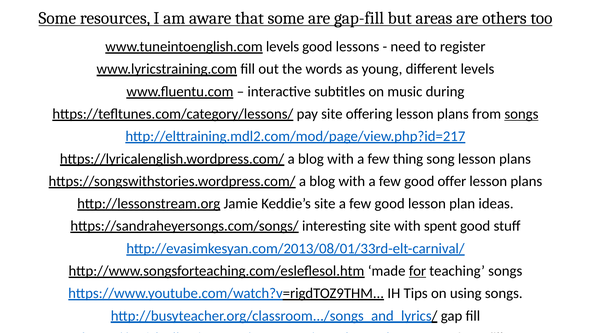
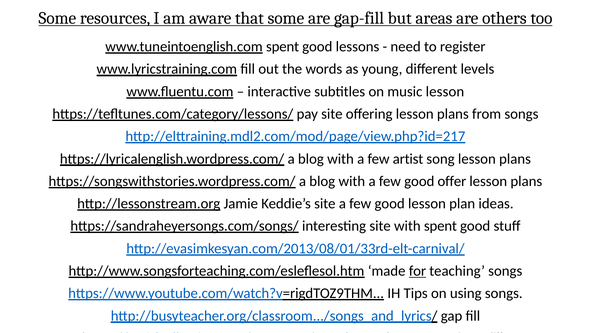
www.tuneintoenglish.com levels: levels -> spent (283, 47)
music during: during -> lesson (445, 91)
songs underline: present -> none (521, 114)
thing: thing -> artist (408, 159)
